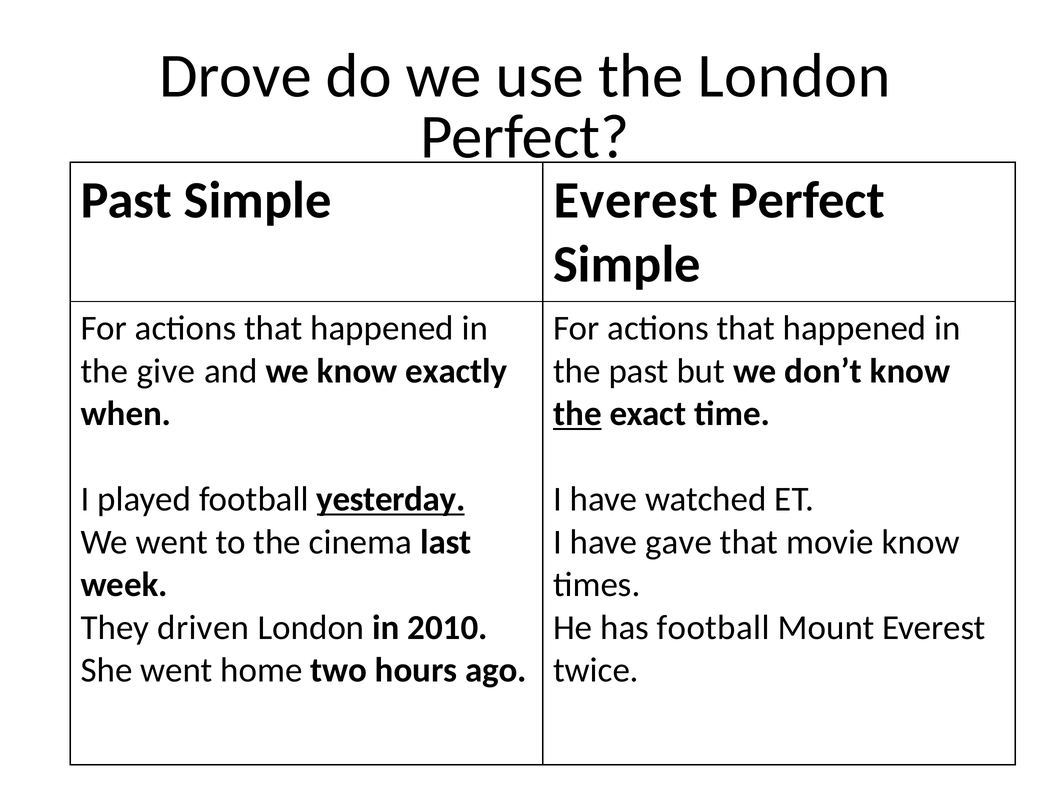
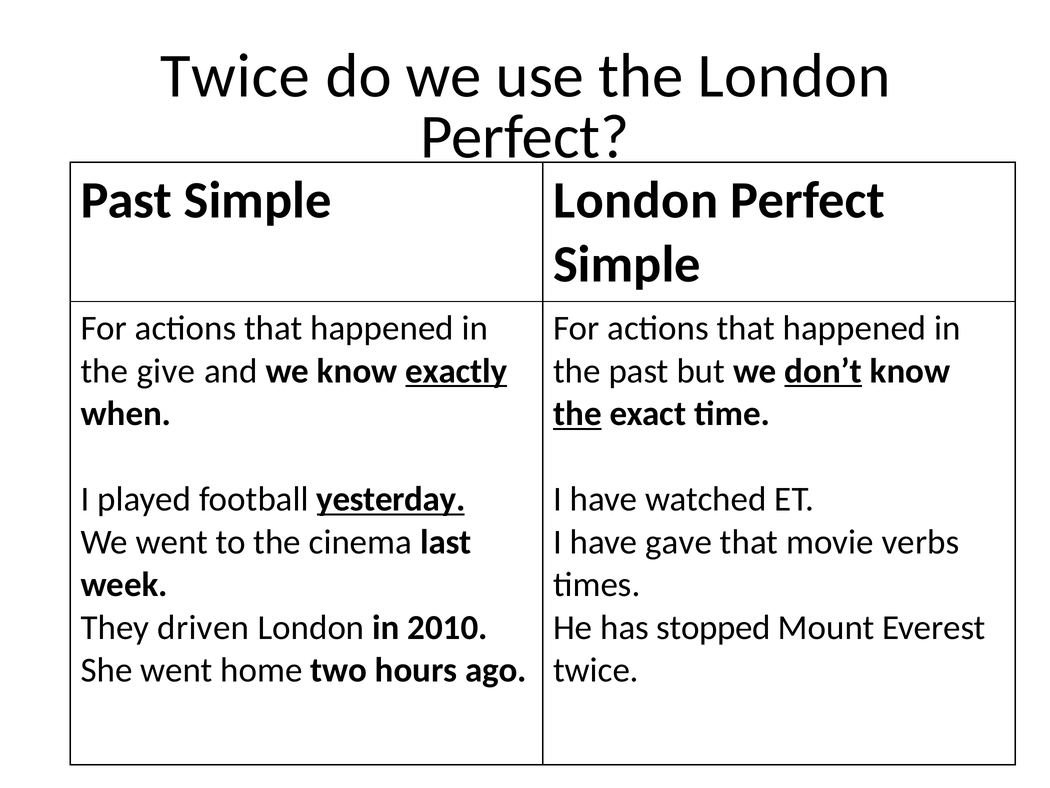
Drove: Drove -> Twice (235, 76)
Simple Everest: Everest -> London (636, 200)
exactly underline: none -> present (456, 371)
don’t underline: none -> present (823, 371)
movie know: know -> verbs (921, 542)
has football: football -> stopped (714, 627)
